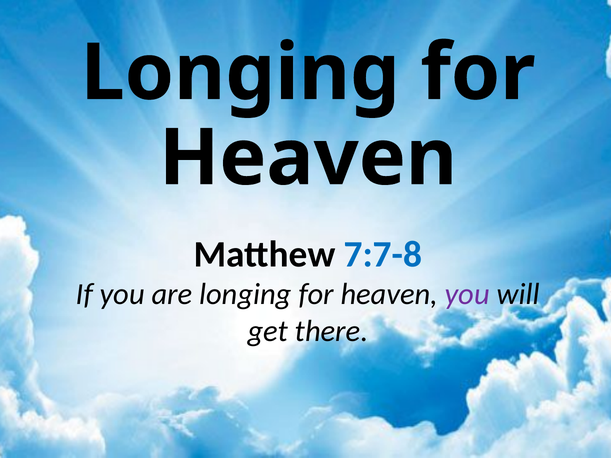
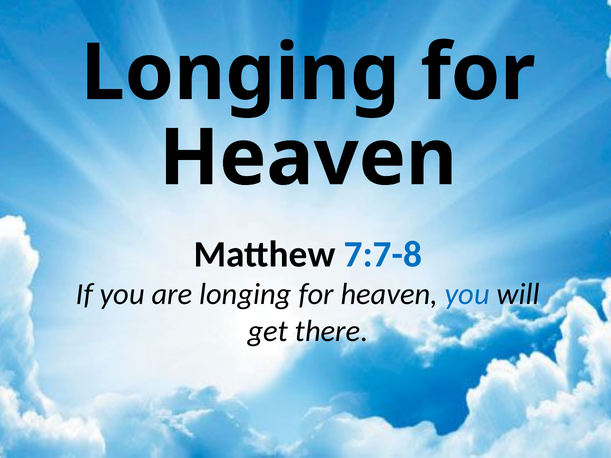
you colour: purple -> blue (467, 295)
